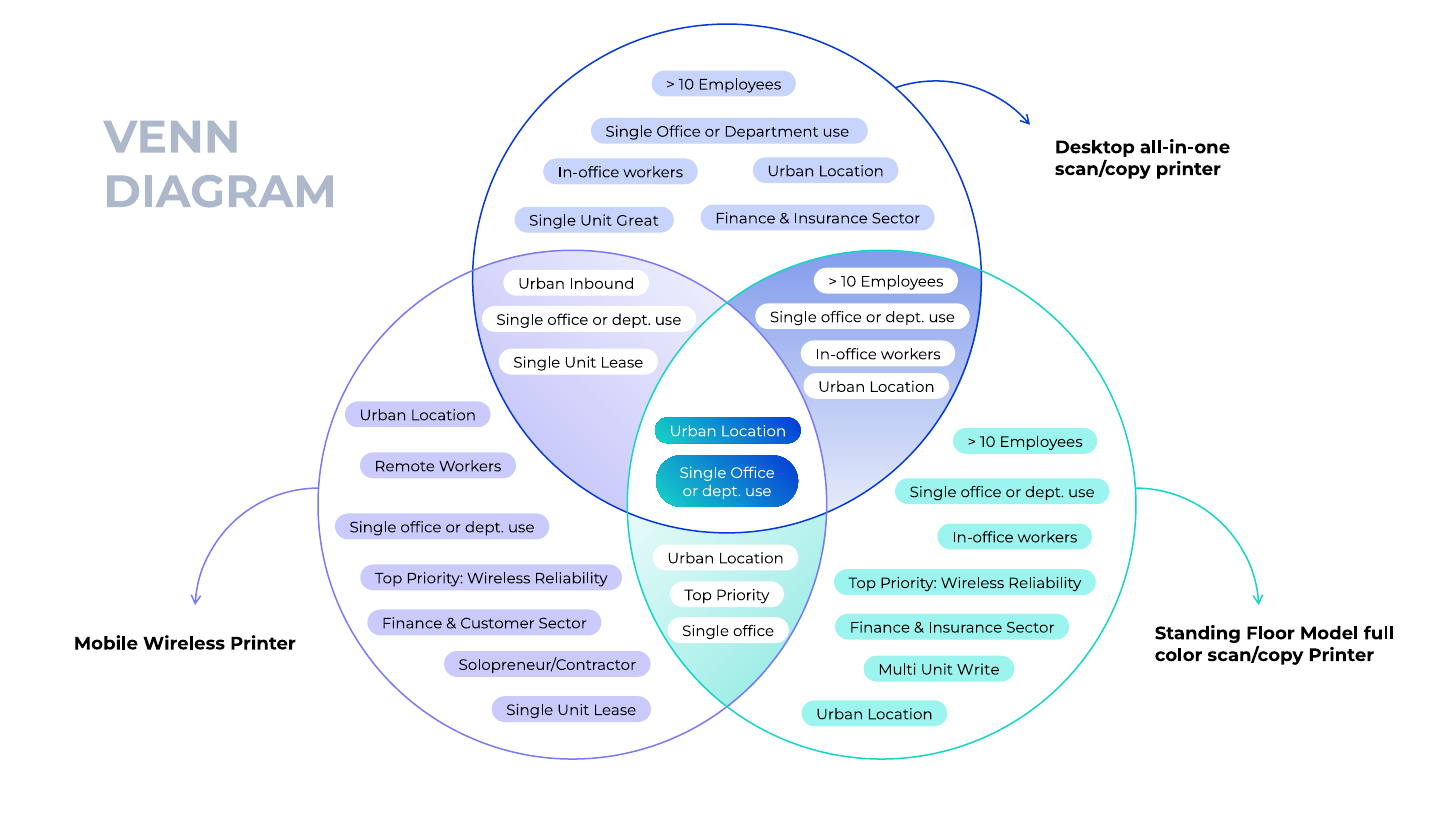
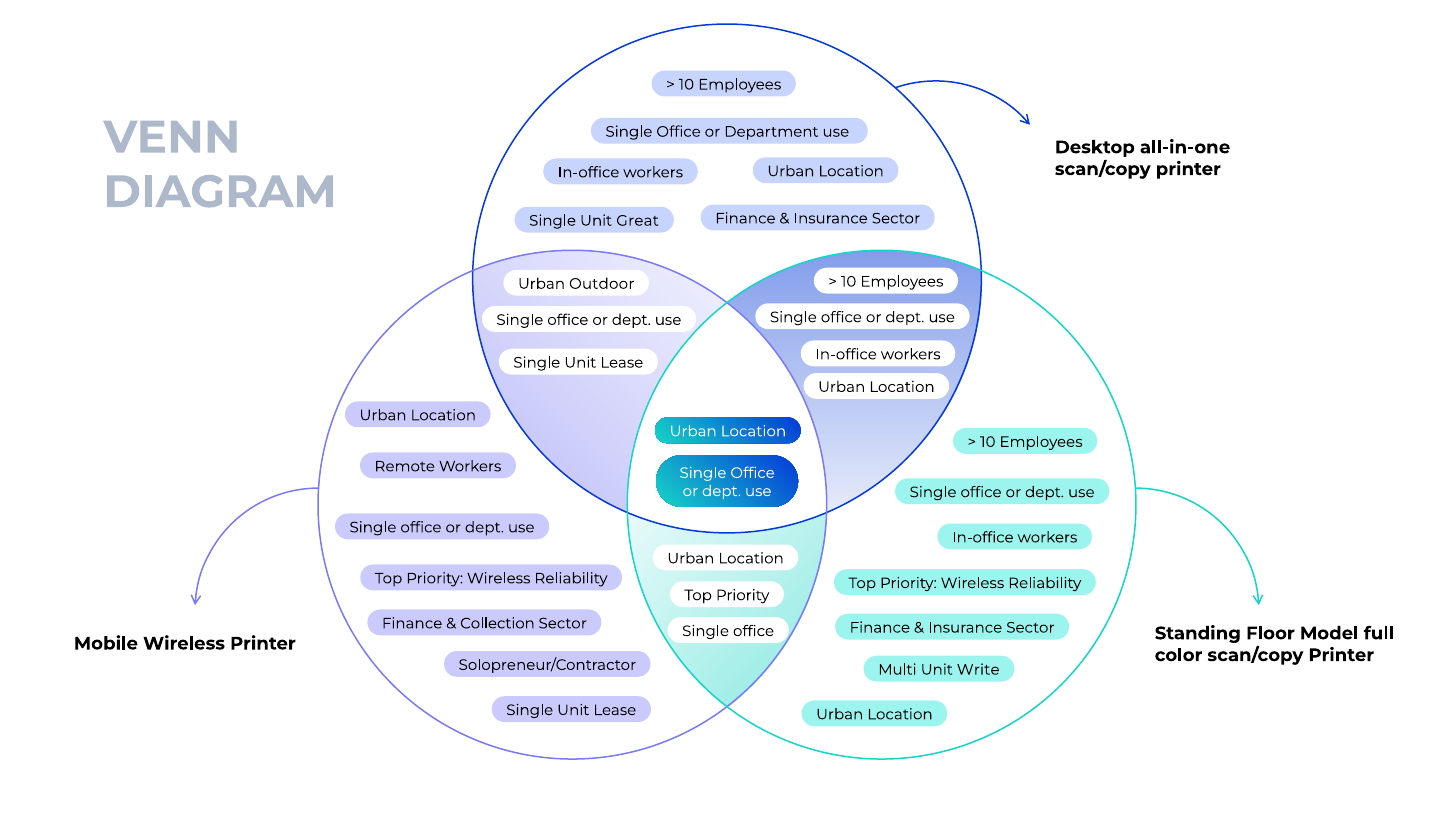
Inbound: Inbound -> Outdoor (602, 284)
Customer: Customer -> Collection (497, 623)
